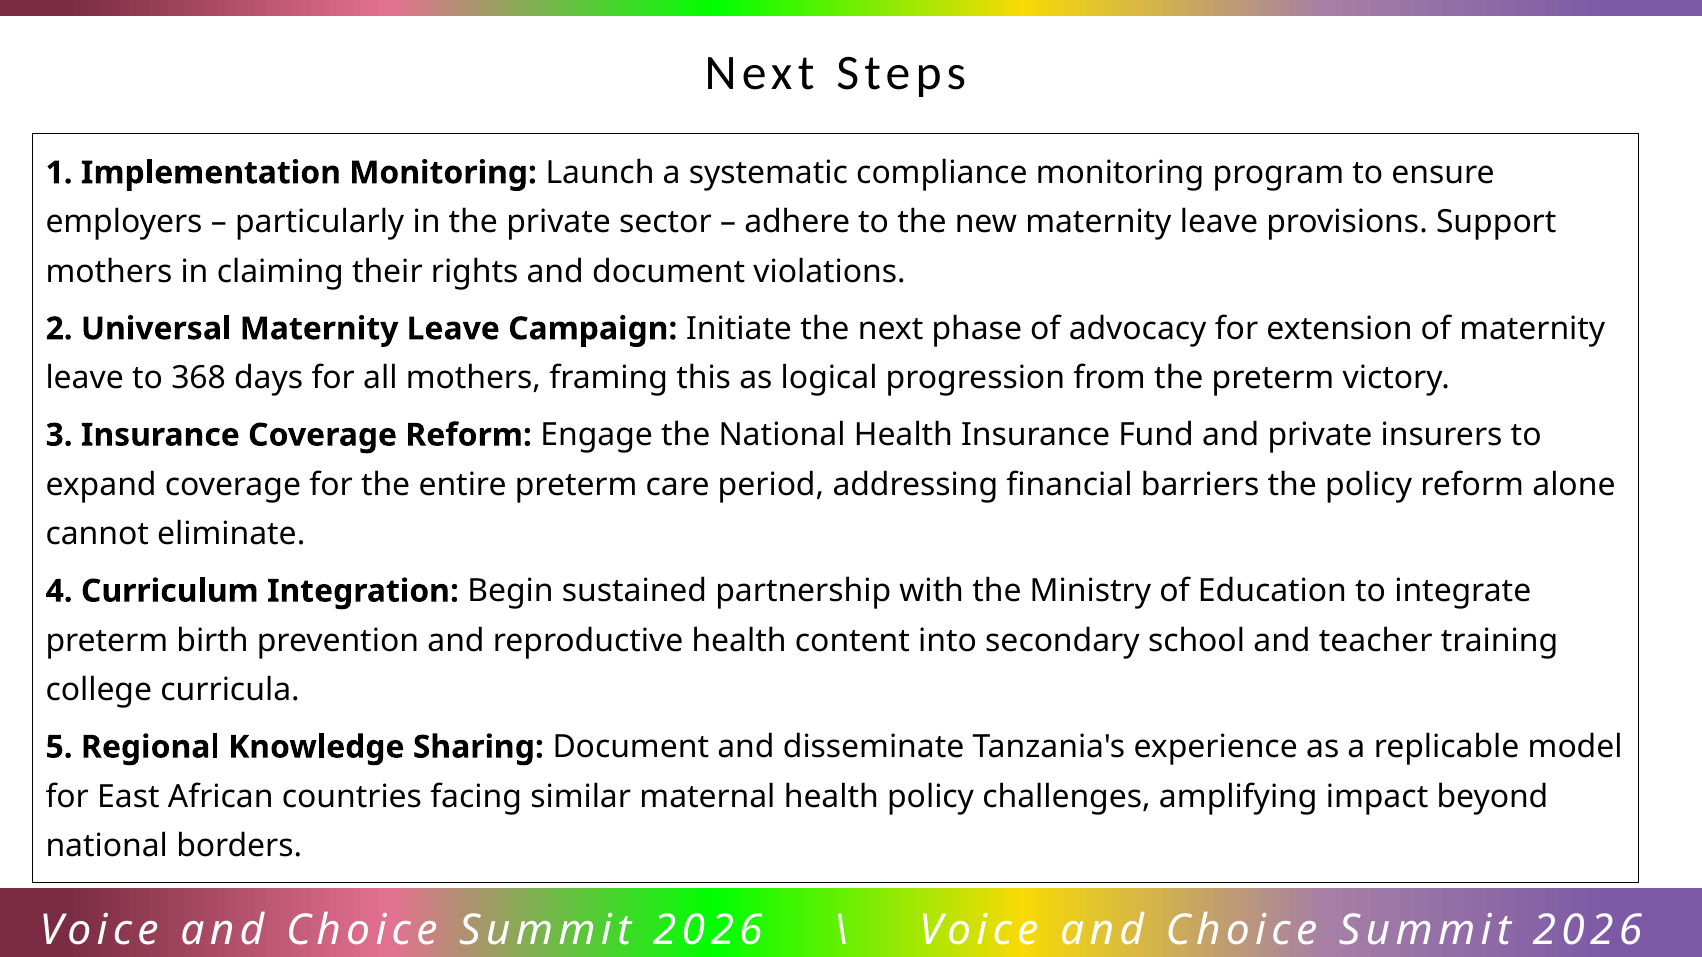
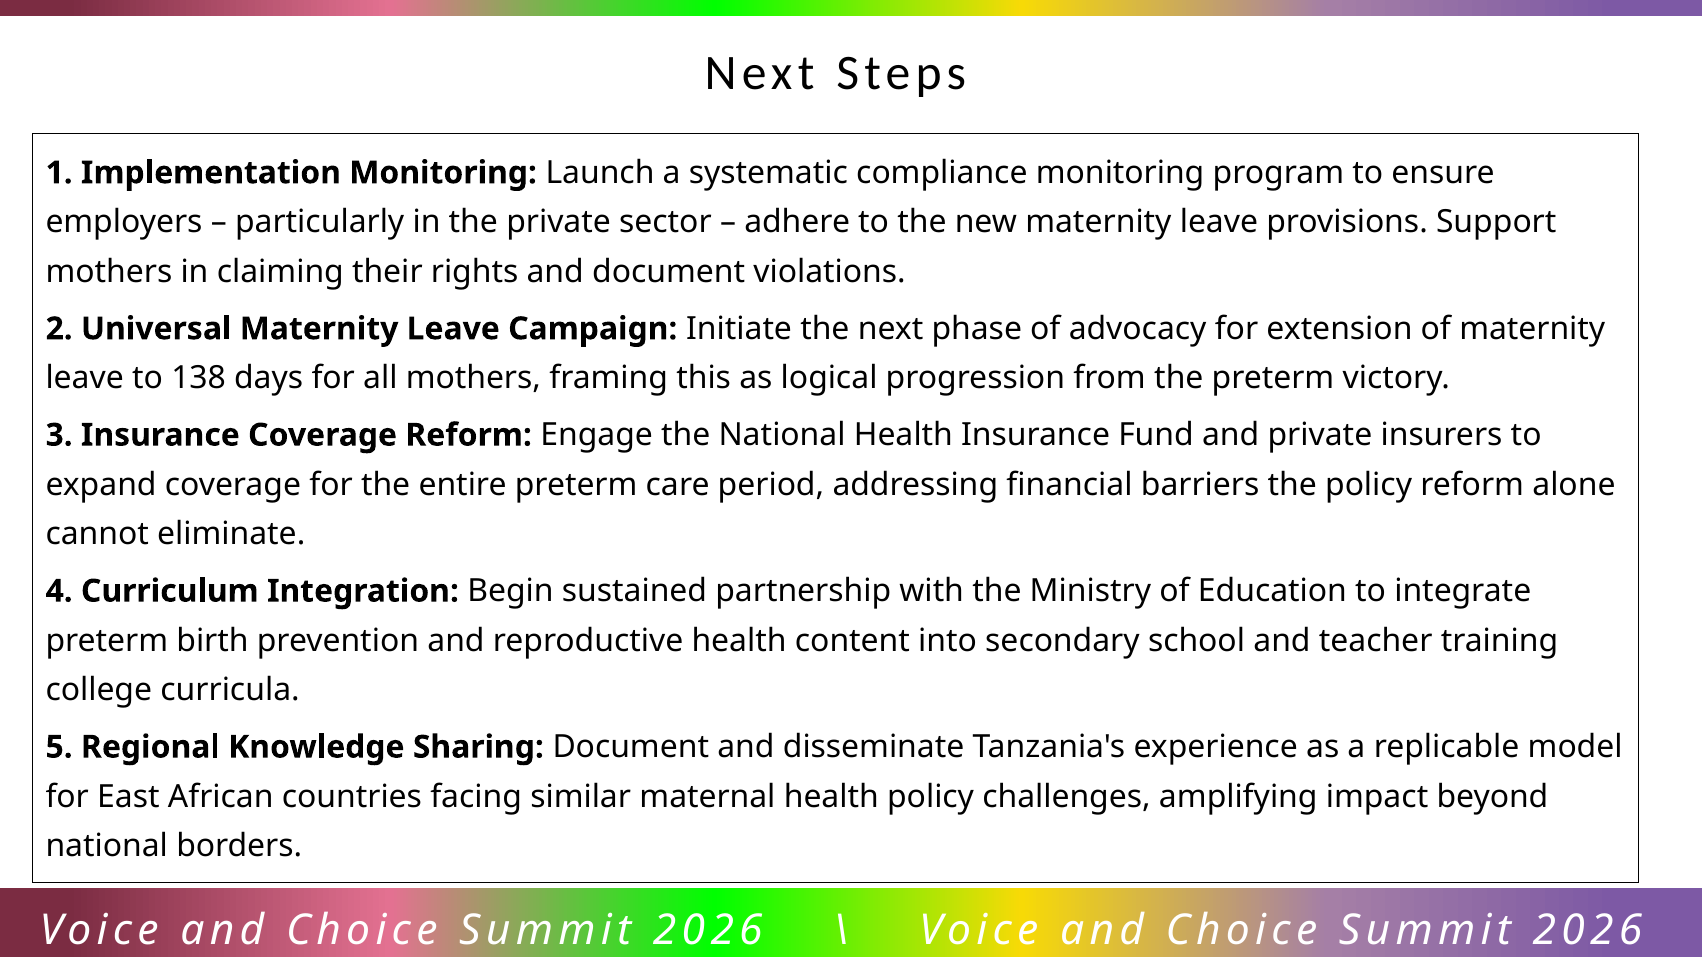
368: 368 -> 138 (199, 379)
